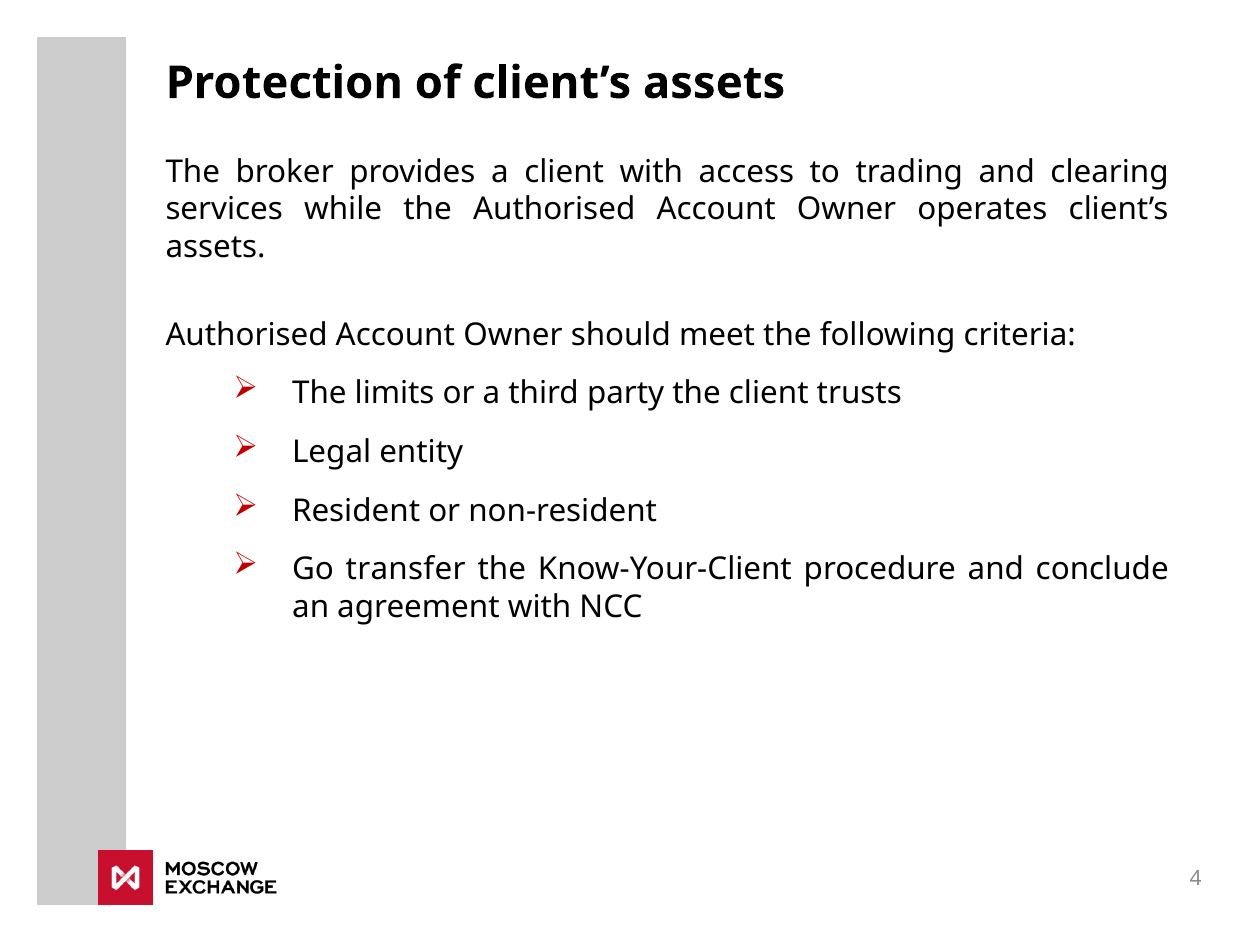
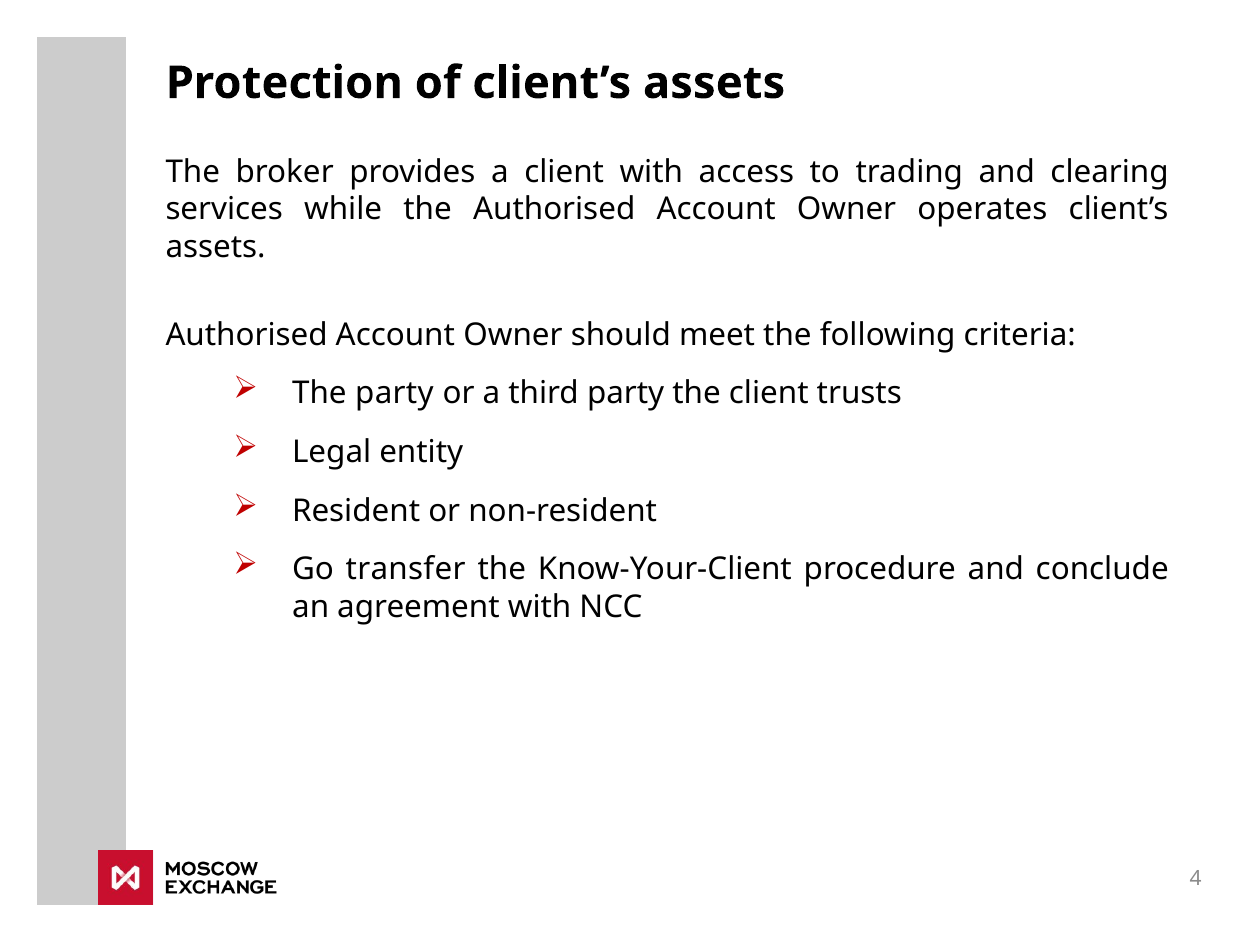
The limits: limits -> party (394, 394)
